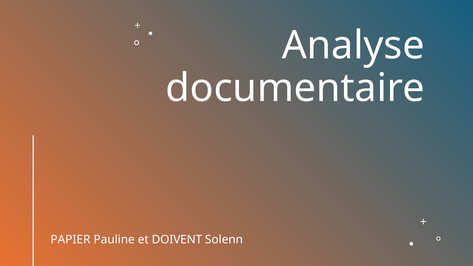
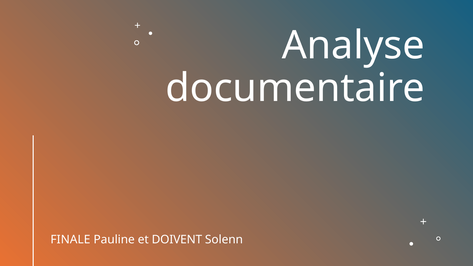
PAPIER: PAPIER -> FINALE (70, 240)
